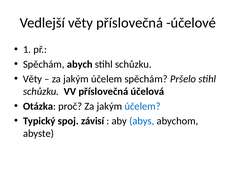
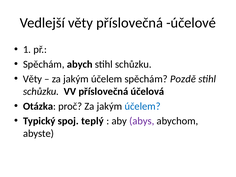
Pršelo: Pršelo -> Pozdě (183, 79)
závisí: závisí -> teplý (92, 121)
abys colour: blue -> purple (142, 121)
